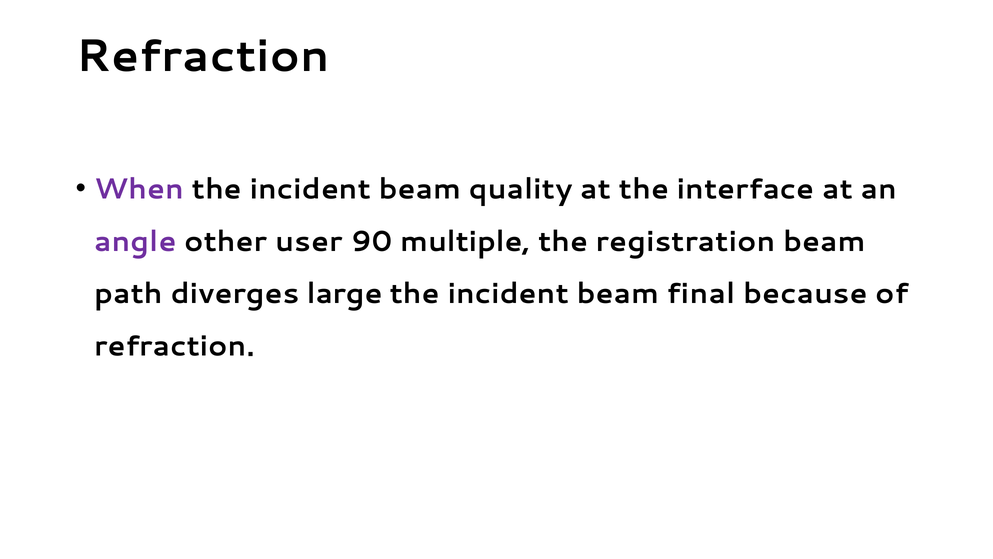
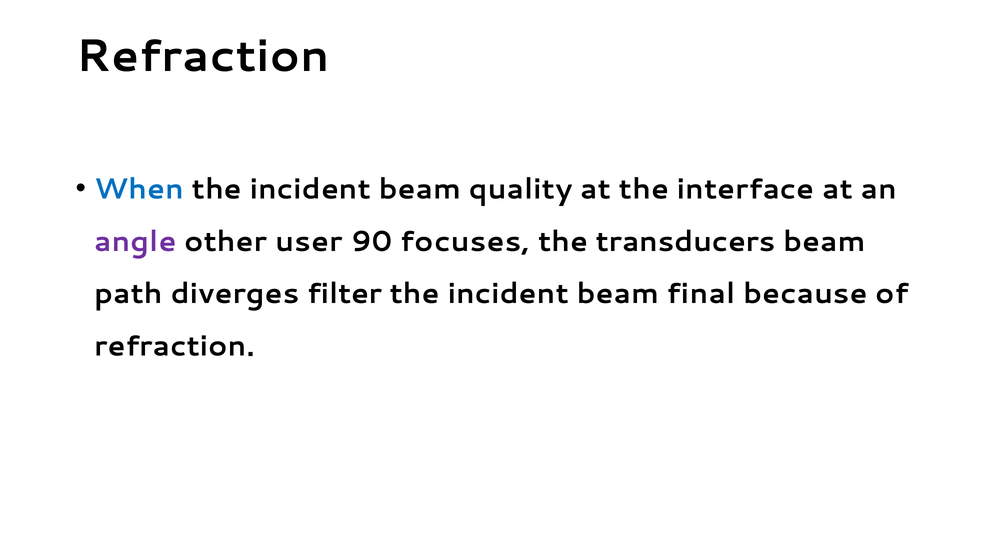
When colour: purple -> blue (139, 189)
multiple: multiple -> focuses (465, 241)
registration: registration -> transducers (686, 241)
large: large -> filter (345, 294)
